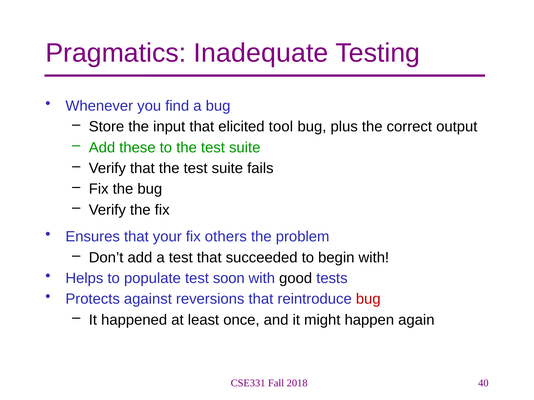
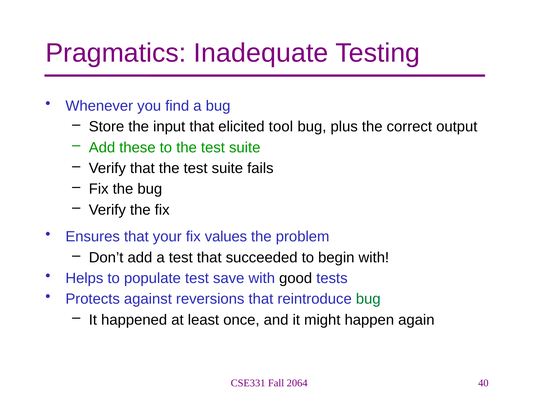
others: others -> values (226, 237)
soon: soon -> save (229, 279)
bug colour: red -> green (368, 299)
2018: 2018 -> 2064 (297, 383)
